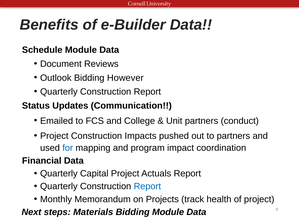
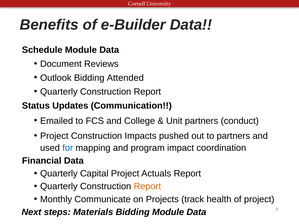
However: However -> Attended (125, 78)
Report colour: blue -> orange (147, 187)
Memorandum: Memorandum -> Communicate (103, 199)
